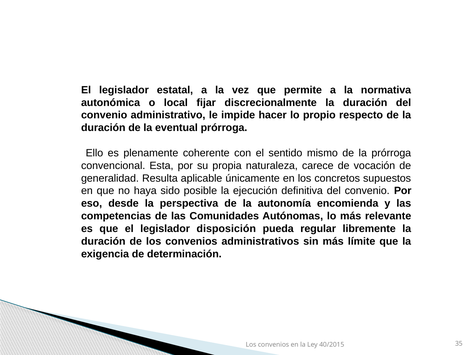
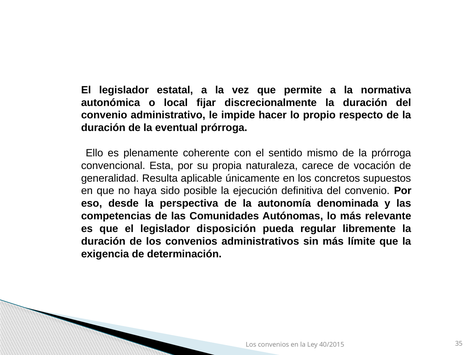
encomienda: encomienda -> denominada (348, 204)
